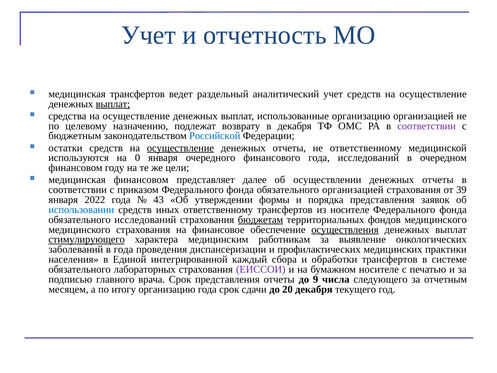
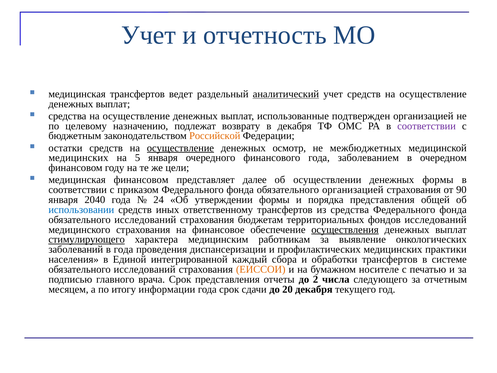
аналитический underline: none -> present (286, 94)
выплат underline: present -> none (113, 104)
использованные организацию: организацию -> подтвержден (361, 116)
Российской colour: blue -> orange (215, 136)
отчеты: отчеты -> осмотр (289, 148)
не ответственному: ответственному -> межбюджетных (366, 148)
используются: используются -> медицинских (78, 158)
0: 0 -> 5 (138, 158)
года исследований: исследований -> заболеванием (368, 158)
осуществлении денежных отчеты: отчеты -> формы (438, 180)
39: 39 -> 90 (461, 190)
2022: 2022 -> 2040 (95, 200)
43: 43 -> 24 (159, 200)
заявок: заявок -> общей (435, 200)
из носителе: носителе -> средства (350, 210)
бюджетам underline: present -> none (260, 219)
фондов медицинского: медицинского -> исследований (436, 219)
лабораторных: лабораторных -> исследований (145, 269)
ЕИССОИ colour: purple -> orange (261, 269)
9: 9 -> 2 (316, 279)
итогу организацию: организацию -> информации (167, 289)
